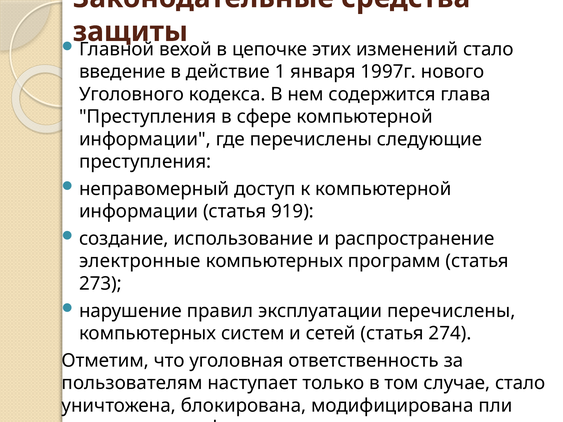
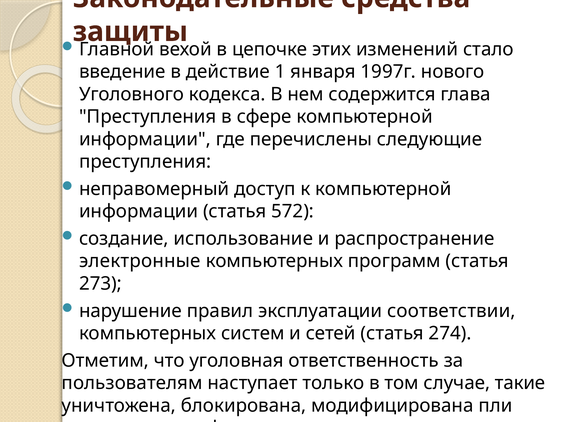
919: 919 -> 572 (293, 212)
эксплуатации перечислены: перечислены -> соответствии (451, 311)
случае стало: стало -> такие (520, 383)
